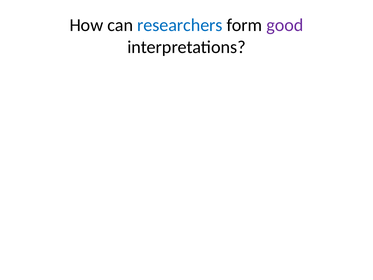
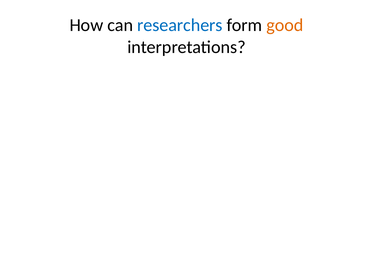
good colour: purple -> orange (285, 25)
